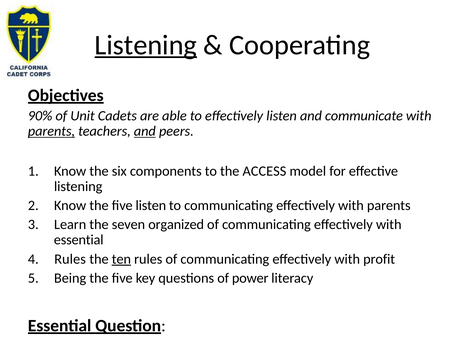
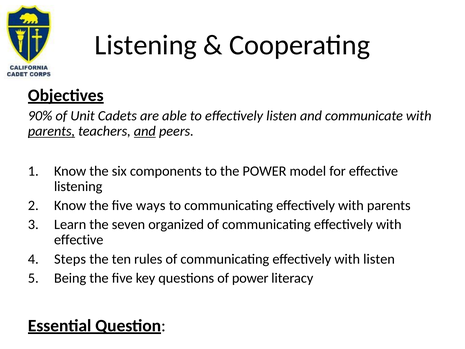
Listening underline: present -> none (146, 45)
the ACCESS: ACCESS -> POWER (264, 171)
five listen: listen -> ways (151, 205)
essential: essential -> effective (79, 240)
Rules: Rules -> Steps (70, 259)
ten underline: present -> none (121, 259)
with profit: profit -> listen (379, 259)
